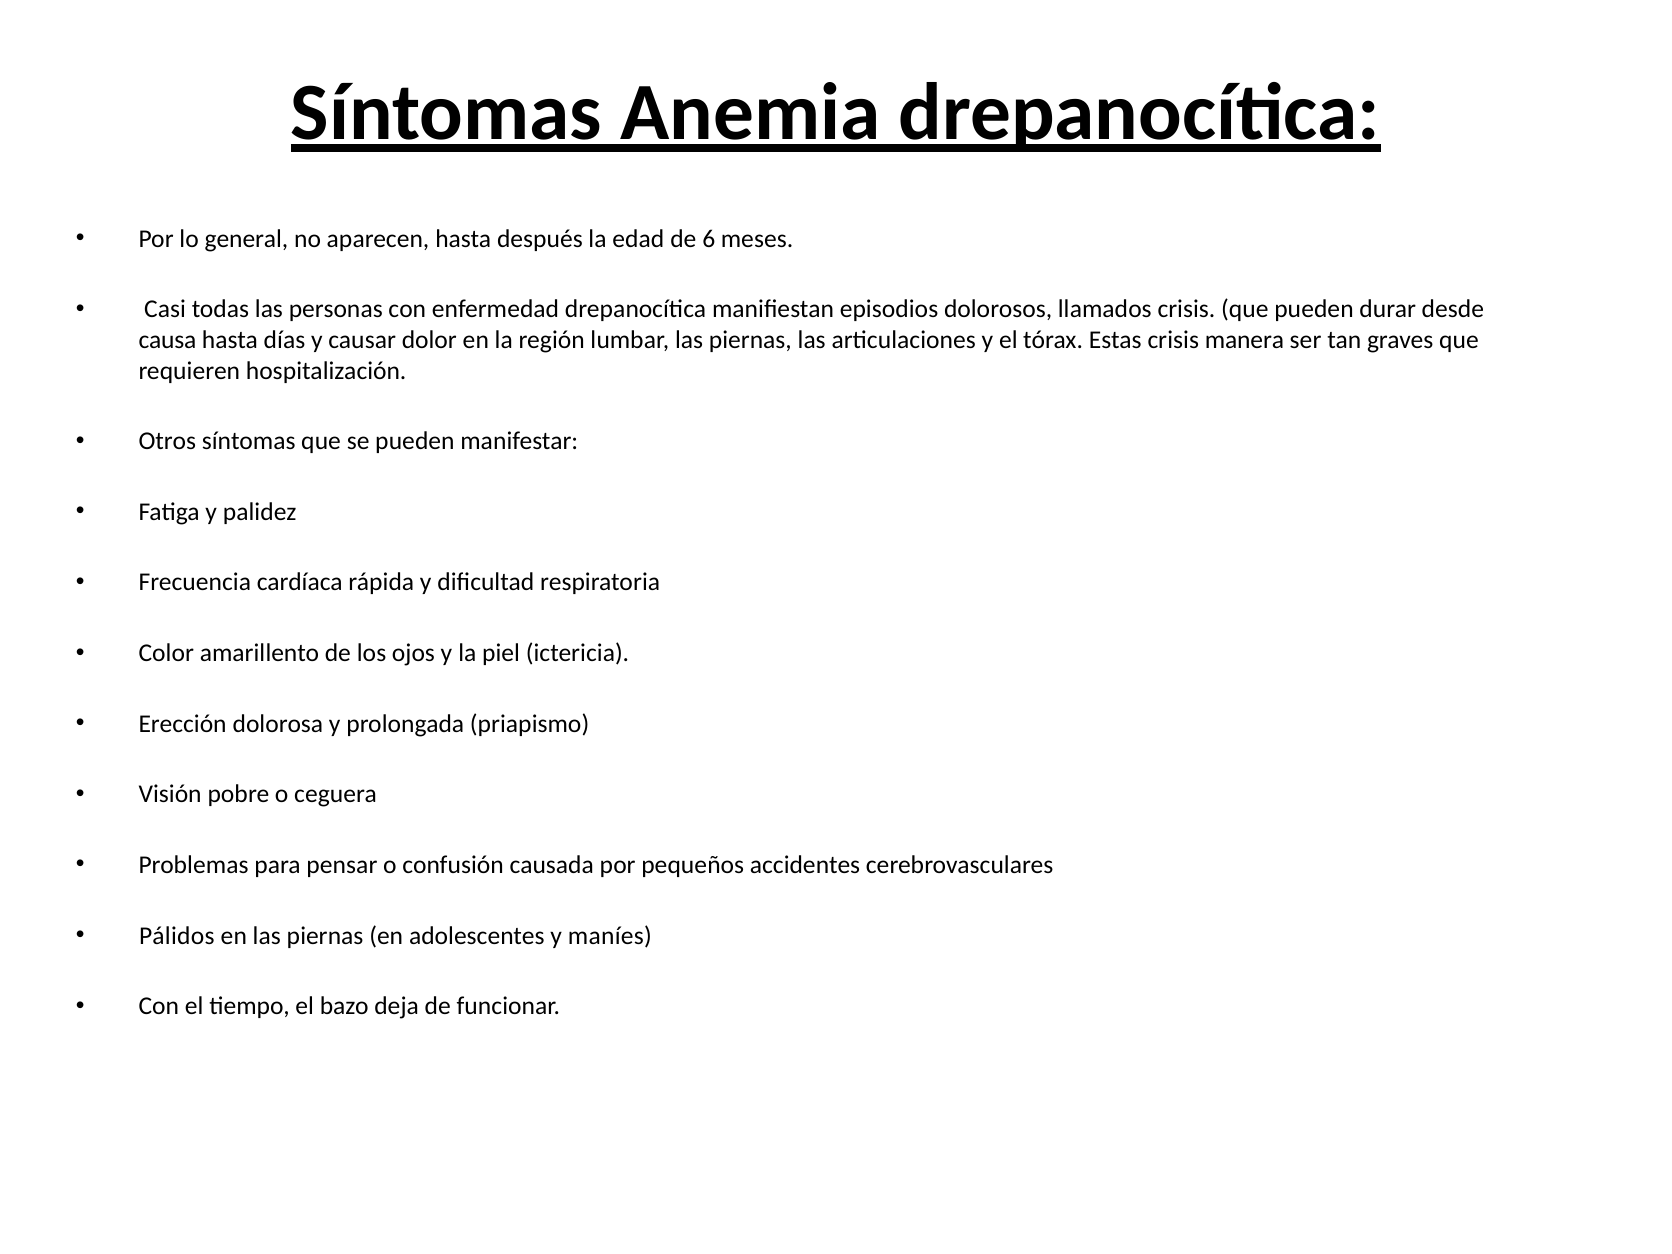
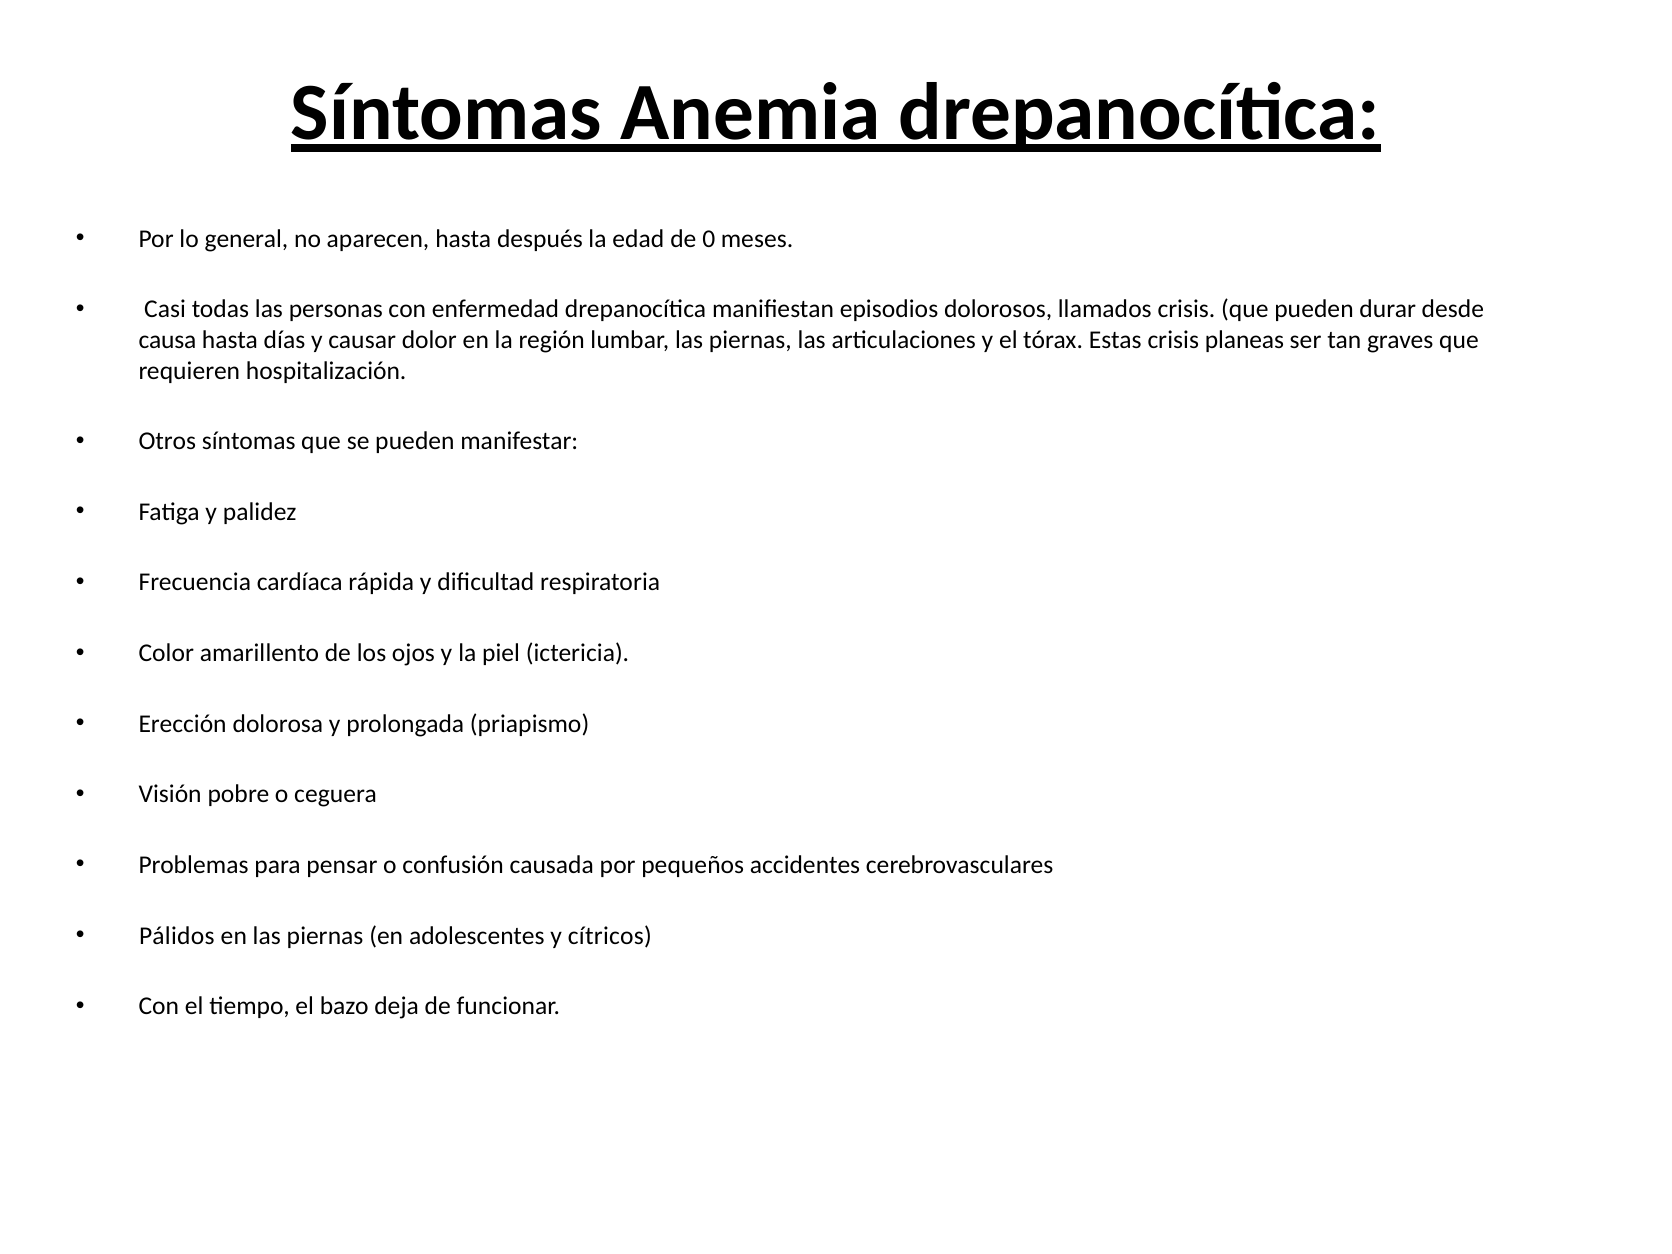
6: 6 -> 0 (709, 239)
manera: manera -> planeas (1244, 340)
maníes: maníes -> cítricos (610, 936)
